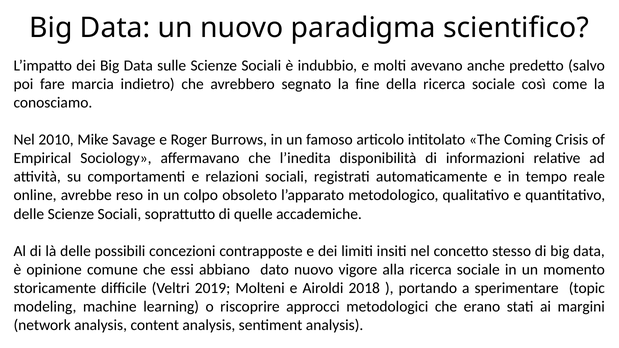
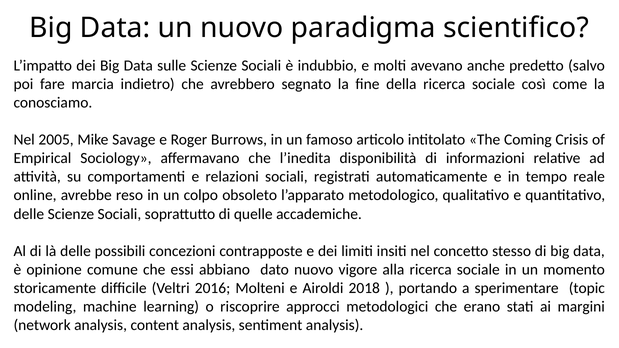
2010: 2010 -> 2005 (56, 140)
2019: 2019 -> 2016 (213, 288)
